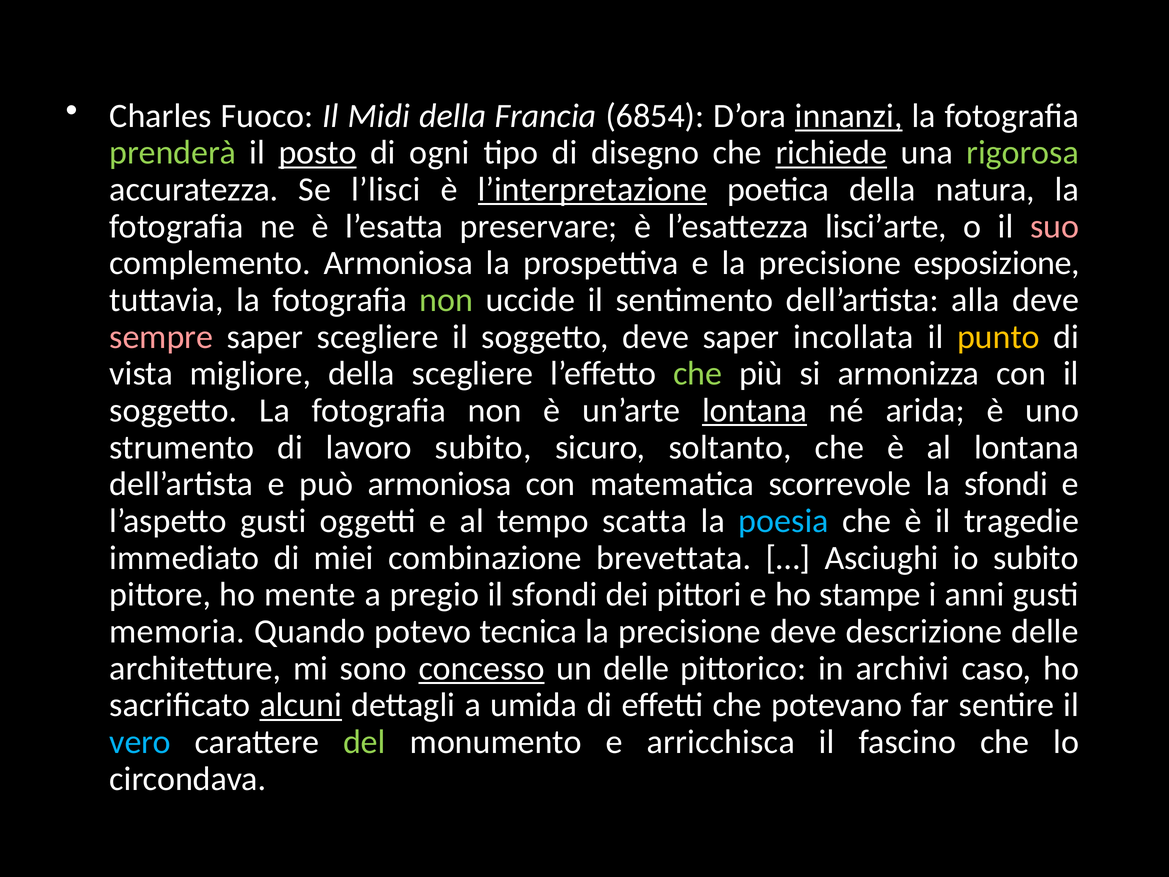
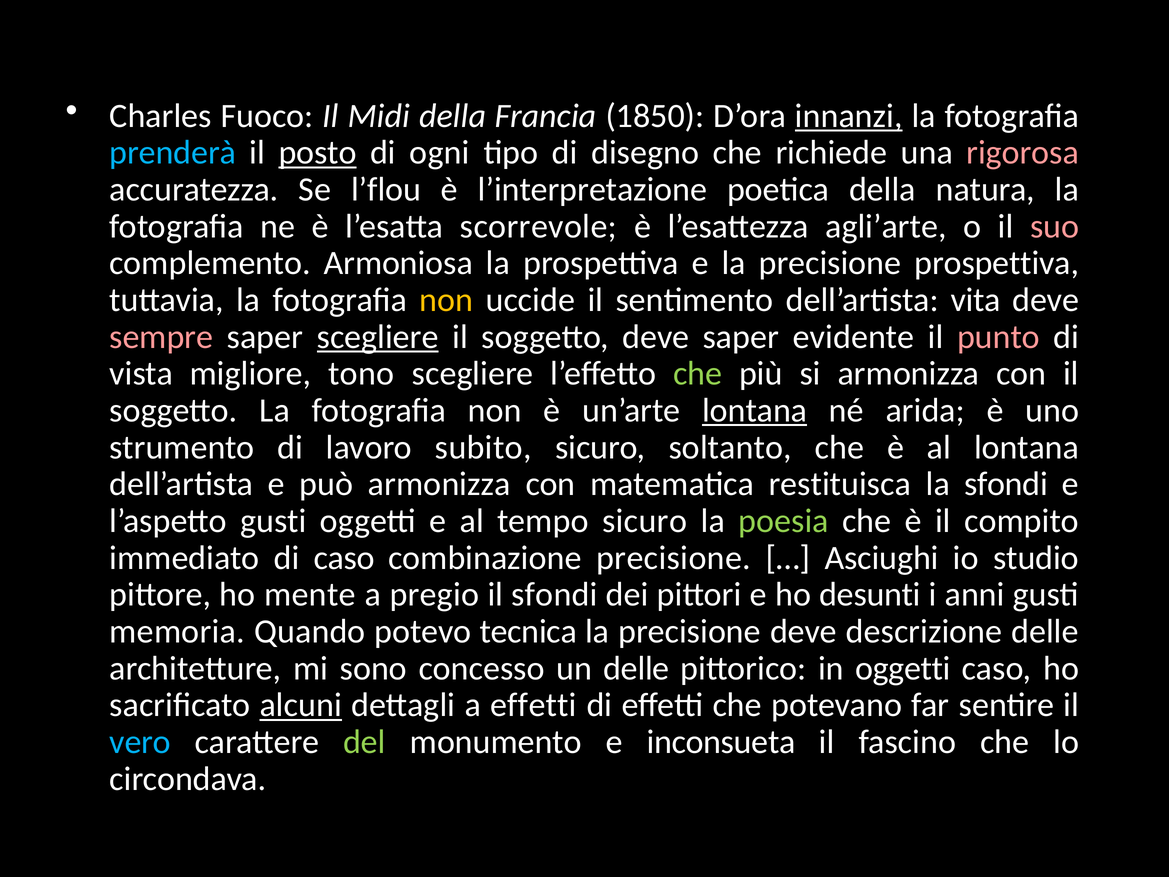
6854: 6854 -> 1850 (655, 116)
prenderà colour: light green -> light blue (173, 153)
richiede underline: present -> none (831, 153)
rigorosa colour: light green -> pink (1023, 153)
l’lisci: l’lisci -> l’flou (386, 190)
l’interpretazione underline: present -> none (593, 190)
preservare: preservare -> scorrevole (538, 226)
lisci’arte: lisci’arte -> agli’arte (886, 226)
precisione esposizione: esposizione -> prospettiva (997, 263)
non colour: light green -> yellow (446, 300)
alla: alla -> vita (976, 300)
scegliere underline: none -> present (378, 337)
incollata: incollata -> evidente (854, 337)
punto colour: yellow -> pink (999, 337)
migliore della: della -> tono (361, 374)
può armoniosa: armoniosa -> armonizza (439, 484)
scorrevole: scorrevole -> restituisca (840, 484)
tempo scatta: scatta -> sicuro (645, 521)
poesia colour: light blue -> light green (784, 521)
tragedie: tragedie -> compito (1022, 521)
di miei: miei -> caso (344, 558)
combinazione brevettata: brevettata -> precisione (674, 558)
io subito: subito -> studio (1036, 558)
stampe: stampe -> desunti (870, 595)
concesso underline: present -> none (482, 668)
in archivi: archivi -> oggetti (903, 668)
a umida: umida -> effetti (533, 705)
arricchisca: arricchisca -> inconsueta (721, 742)
